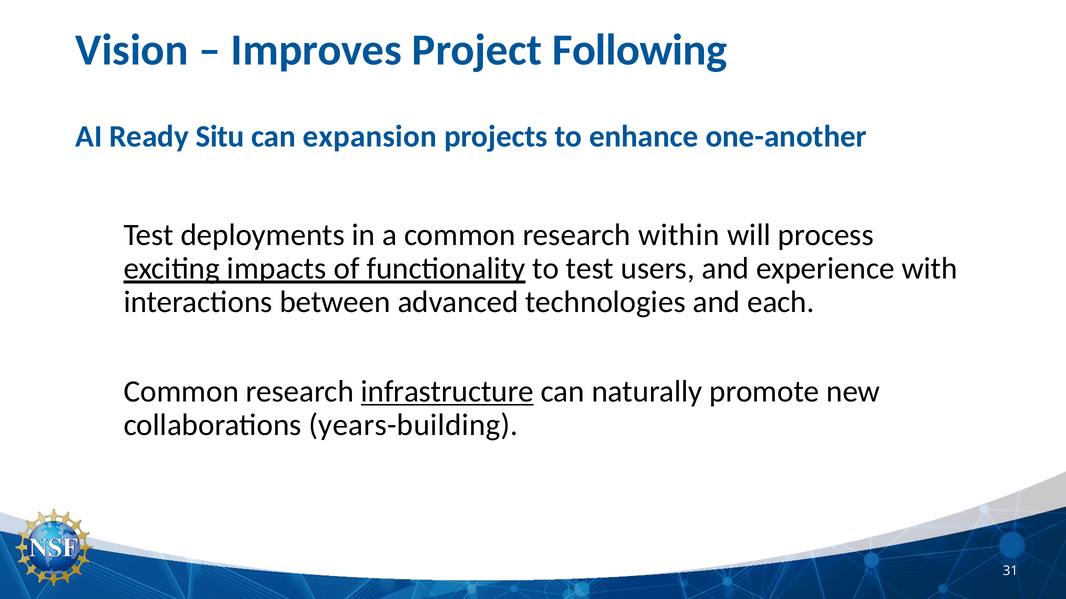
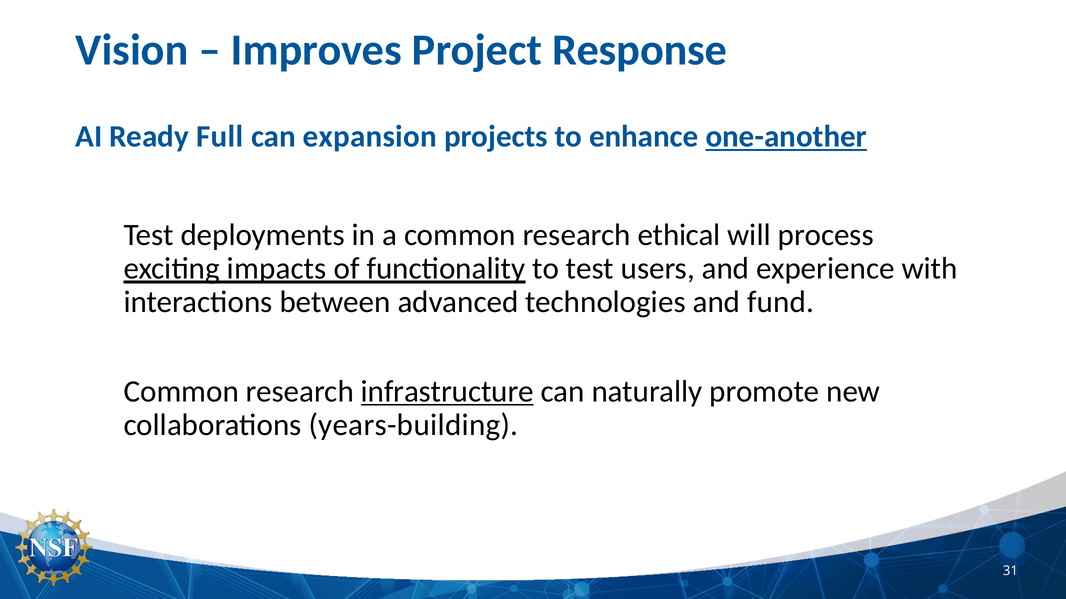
Following: Following -> Response (640, 50)
Situ: Situ -> Full (220, 137)
one-another underline: none -> present (786, 137)
within: within -> ethical (679, 235)
each: each -> fund (781, 303)
